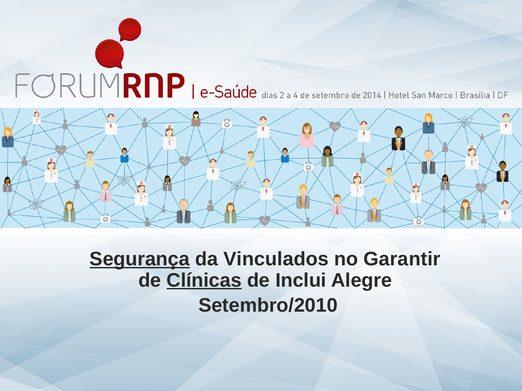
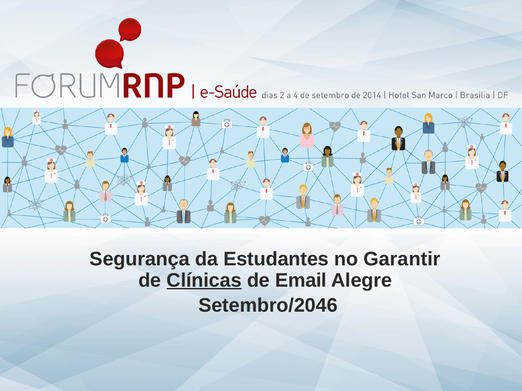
Segurança underline: present -> none (140, 260)
Vinculados: Vinculados -> Estudantes (276, 260)
Inclui: Inclui -> Email (301, 281)
Setembro/2010: Setembro/2010 -> Setembro/2046 (268, 306)
